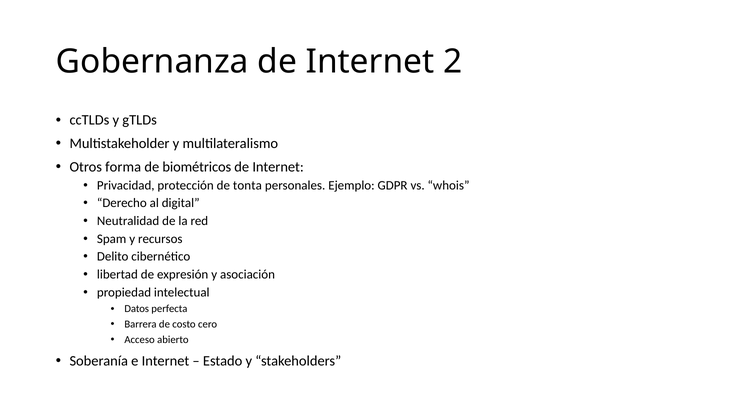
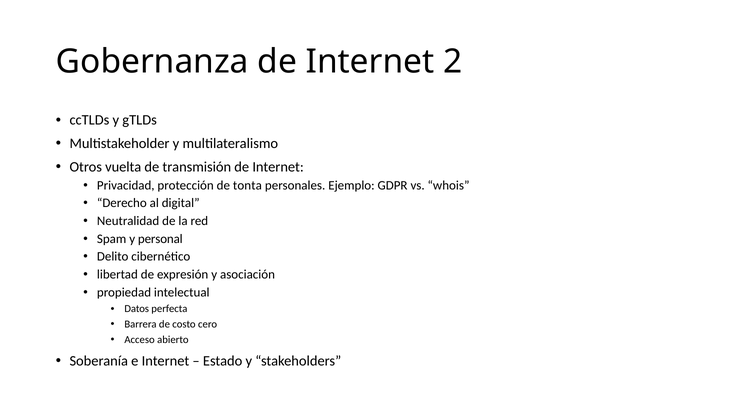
forma: forma -> vuelta (123, 167)
biométricos: biométricos -> transmisión (197, 167)
recursos: recursos -> personal (160, 239)
